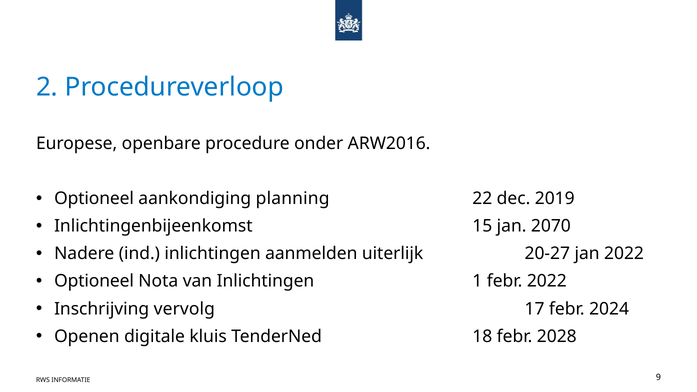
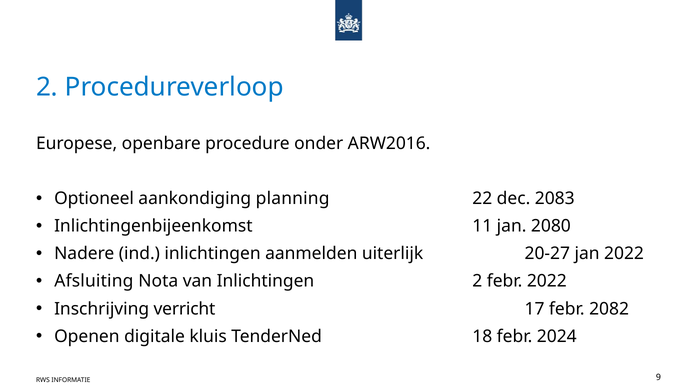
2019: 2019 -> 2083 (555, 199)
15: 15 -> 11 (482, 226)
2070: 2070 -> 2080 (551, 226)
Optioneel: Optioneel -> Afsluiting (94, 281)
Inlichtingen 1: 1 -> 2 (477, 281)
vervolg: vervolg -> verricht (184, 309)
2024: 2024 -> 2082 (609, 309)
2028: 2028 -> 2024 (557, 336)
